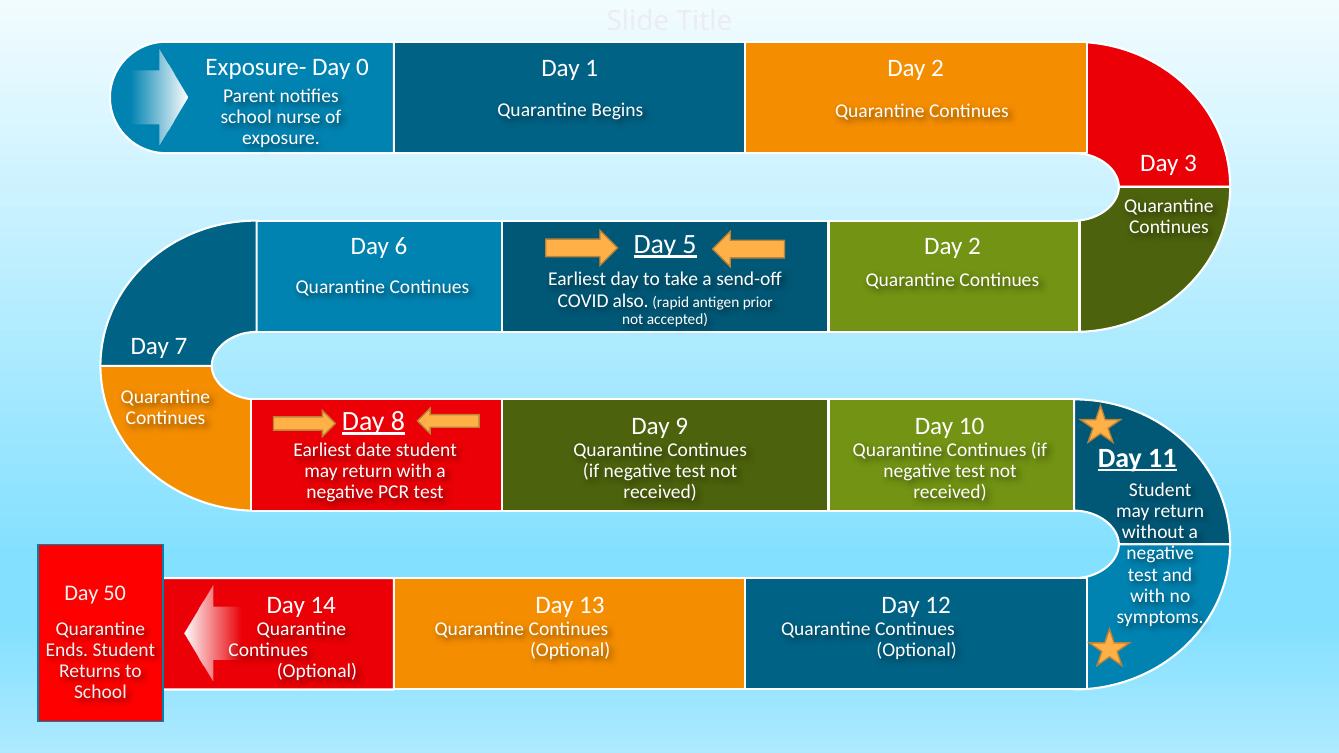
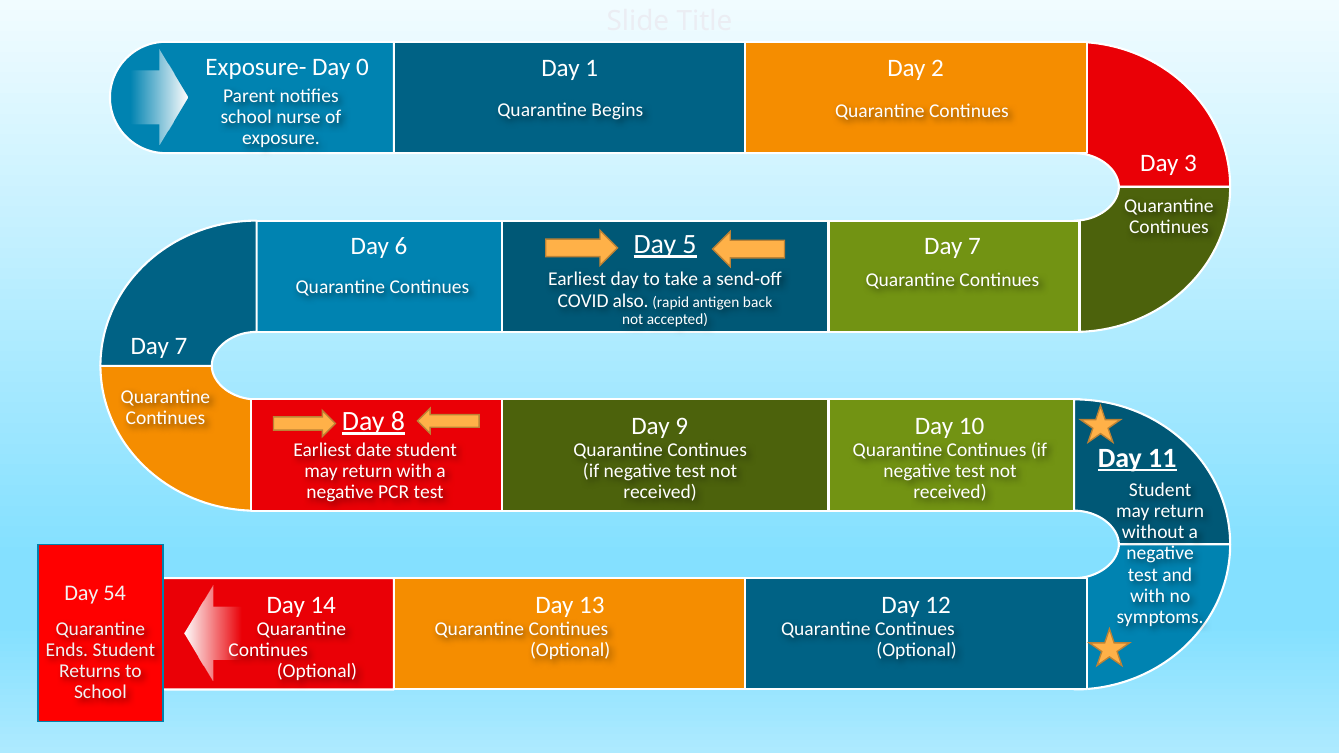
2: 2 -> 7 (975, 247)
prior: prior -> back (758, 302)
50: 50 -> 54 (115, 593)
